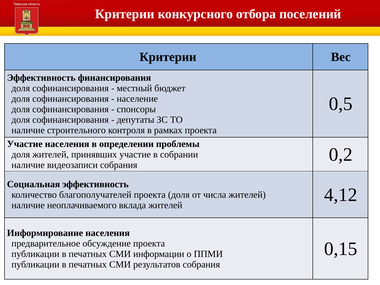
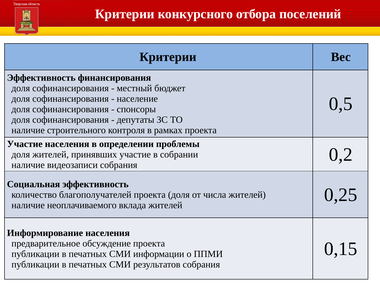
4,12: 4,12 -> 0,25 (341, 195)
